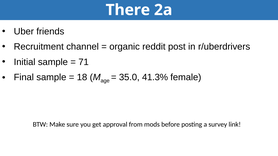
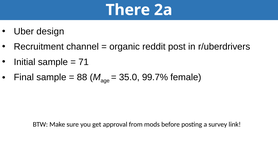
friends: friends -> design (50, 32)
18: 18 -> 88 (82, 77)
41.3%: 41.3% -> 99.7% (155, 77)
